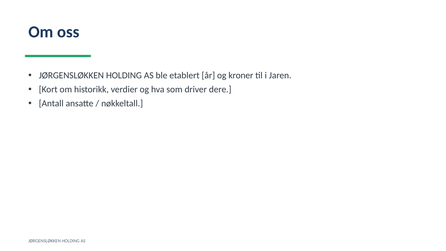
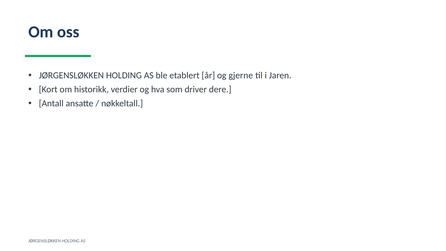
kroner: kroner -> gjerne (241, 76)
